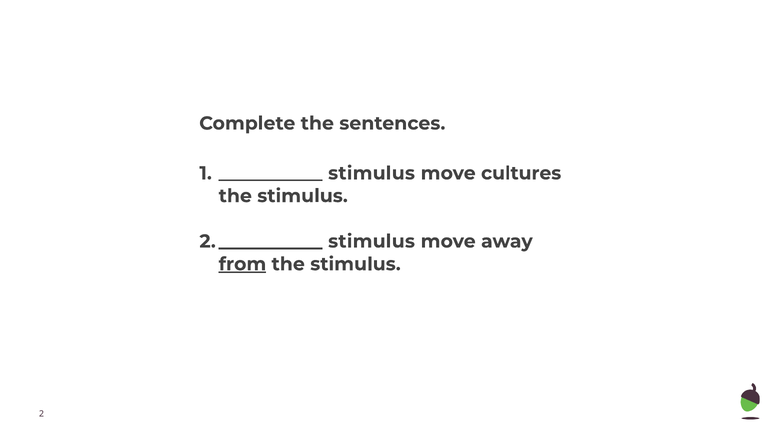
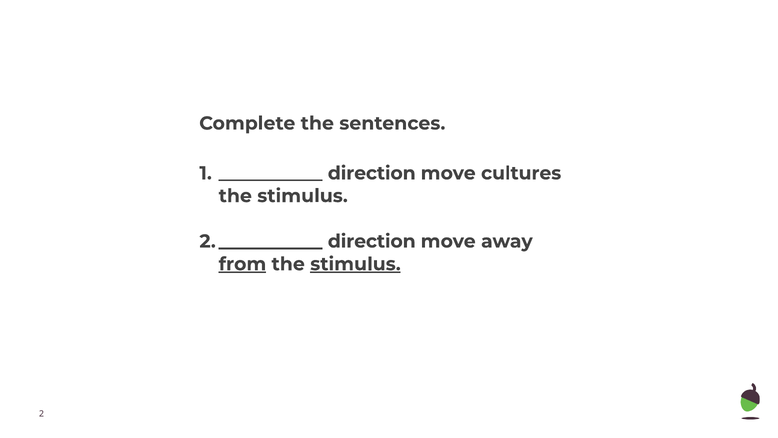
stimulus: stimulus -> direction (372, 173)
stimulus: stimulus -> direction (372, 241)
stimulus underline: none -> present (355, 264)
